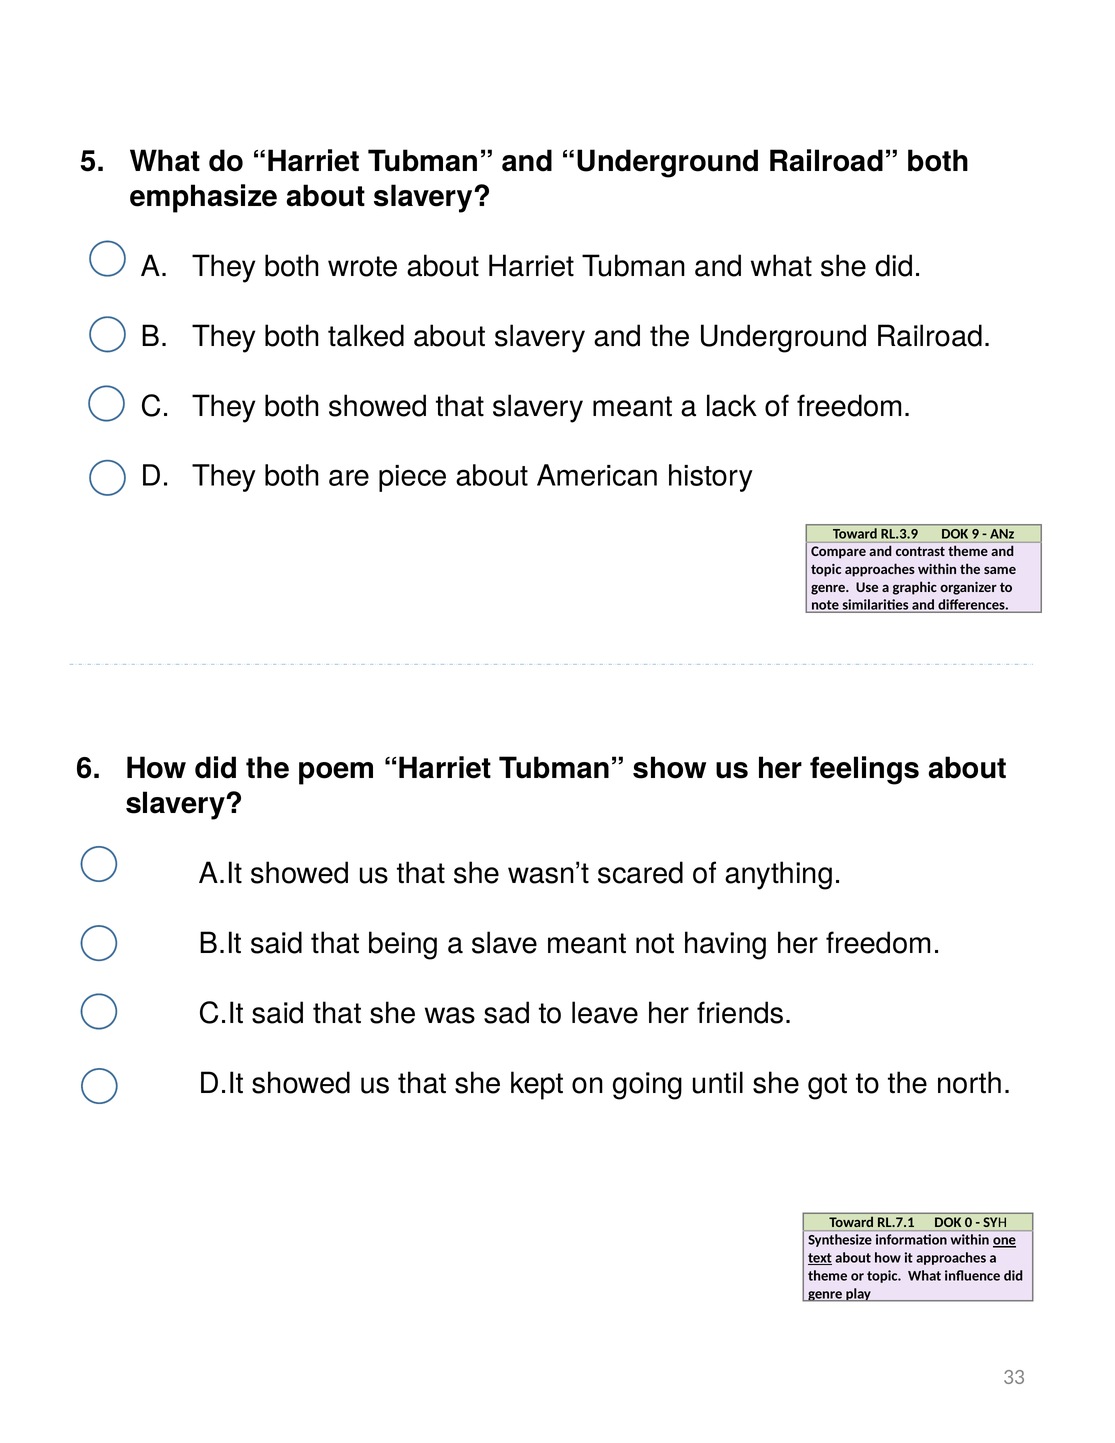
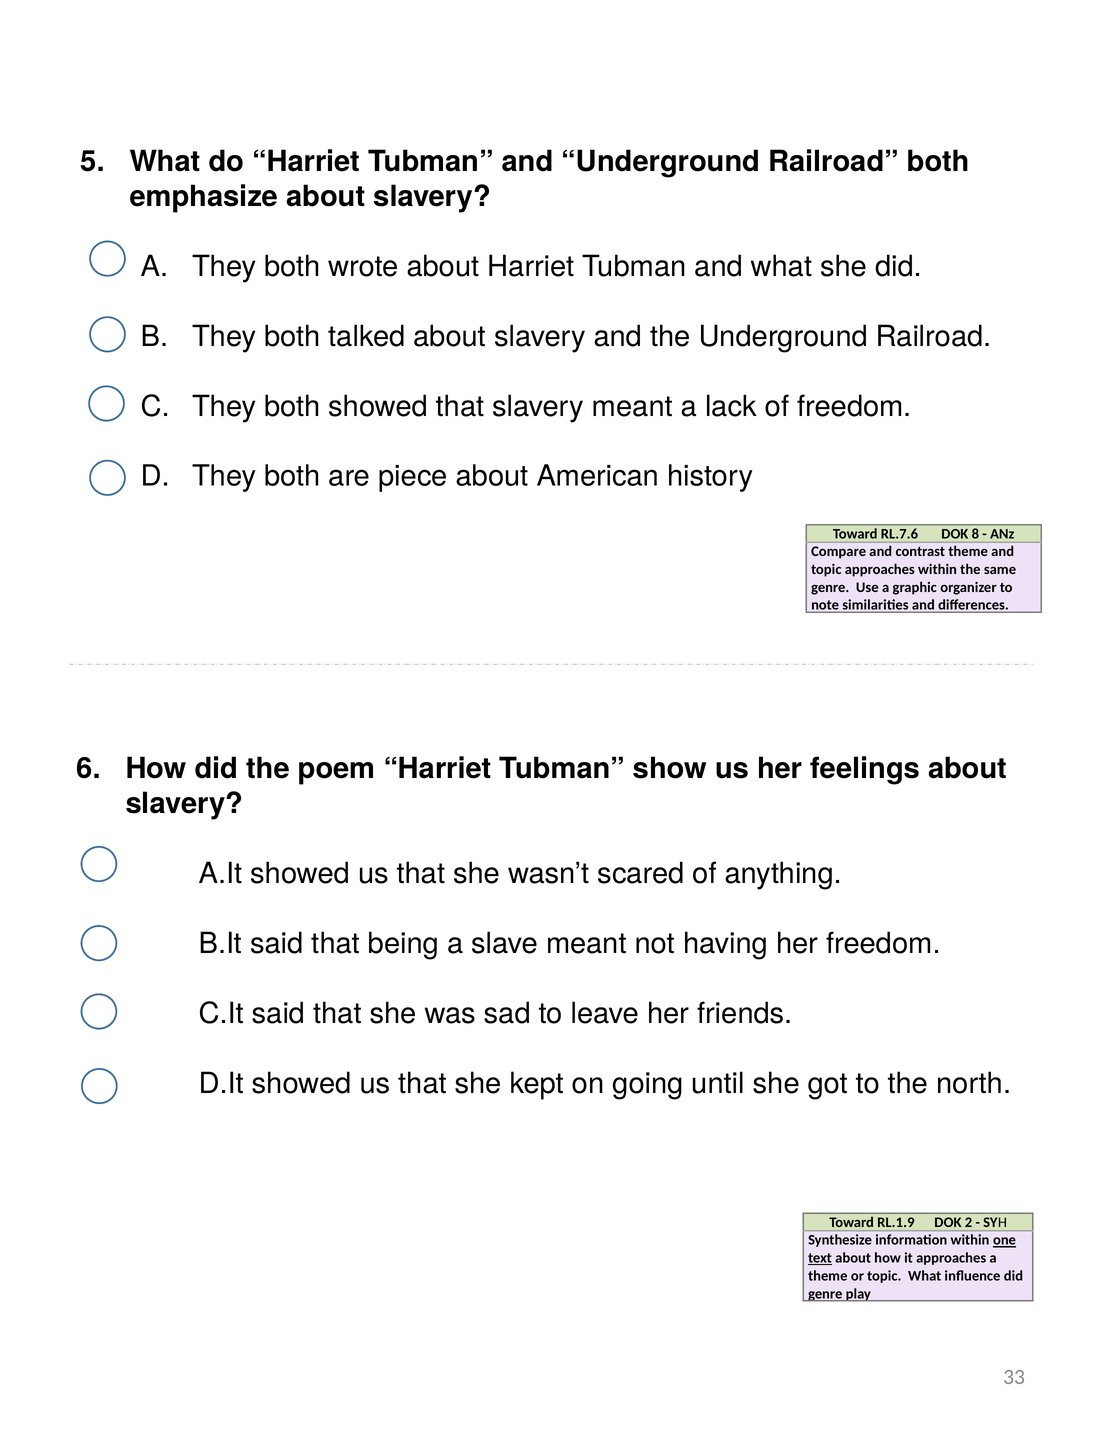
RL.3.9: RL.3.9 -> RL.7.6 (899, 534)
9: 9 -> 8 (975, 534)
RL.7.1: RL.7.1 -> RL.1.9 (896, 1223)
0: 0 -> 2 (969, 1223)
